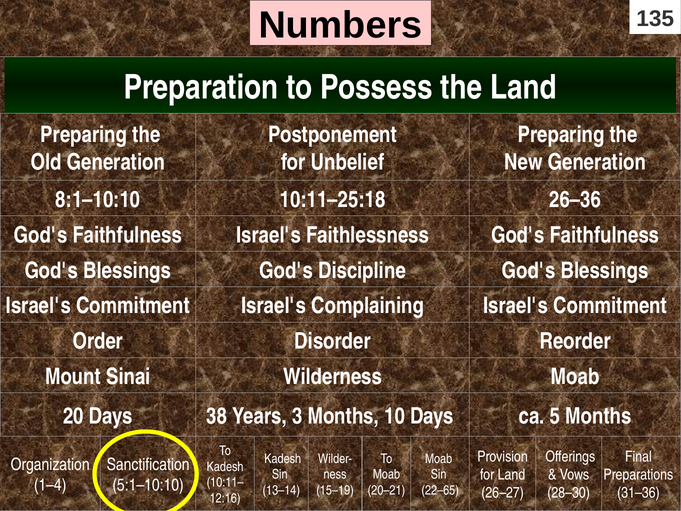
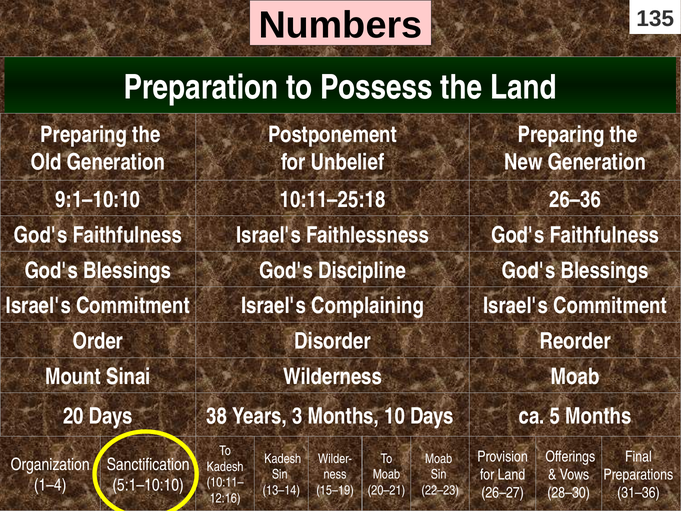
8:1–10:10: 8:1–10:10 -> 9:1–10:10 (98, 200)
22–65: 22–65 -> 22–23 (440, 490)
